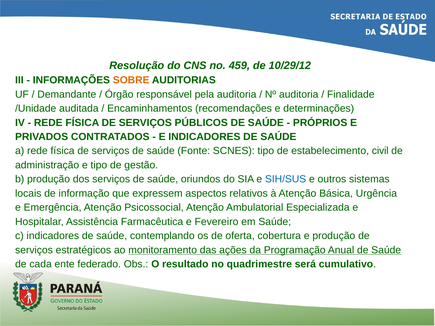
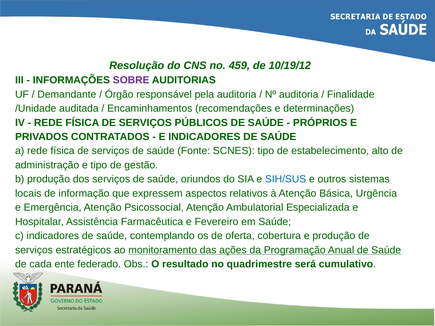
10/29/12: 10/29/12 -> 10/19/12 (290, 66)
SOBRE colour: orange -> purple (131, 80)
civil: civil -> alto (380, 151)
